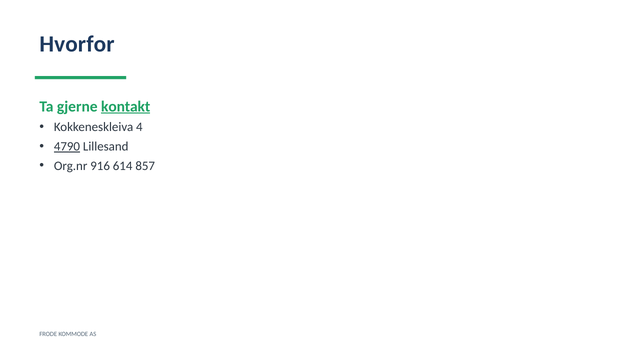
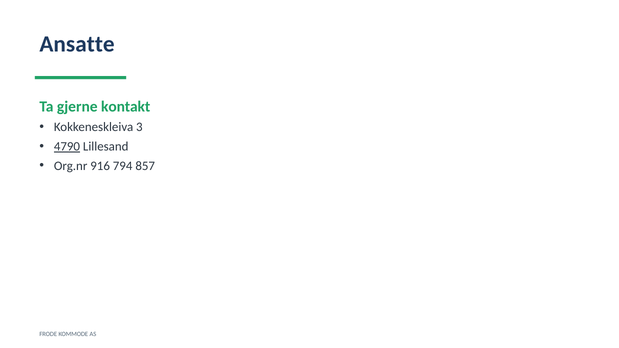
Hvorfor: Hvorfor -> Ansatte (77, 44)
kontakt underline: present -> none (126, 107)
4: 4 -> 3 (139, 127)
614: 614 -> 794 (123, 166)
